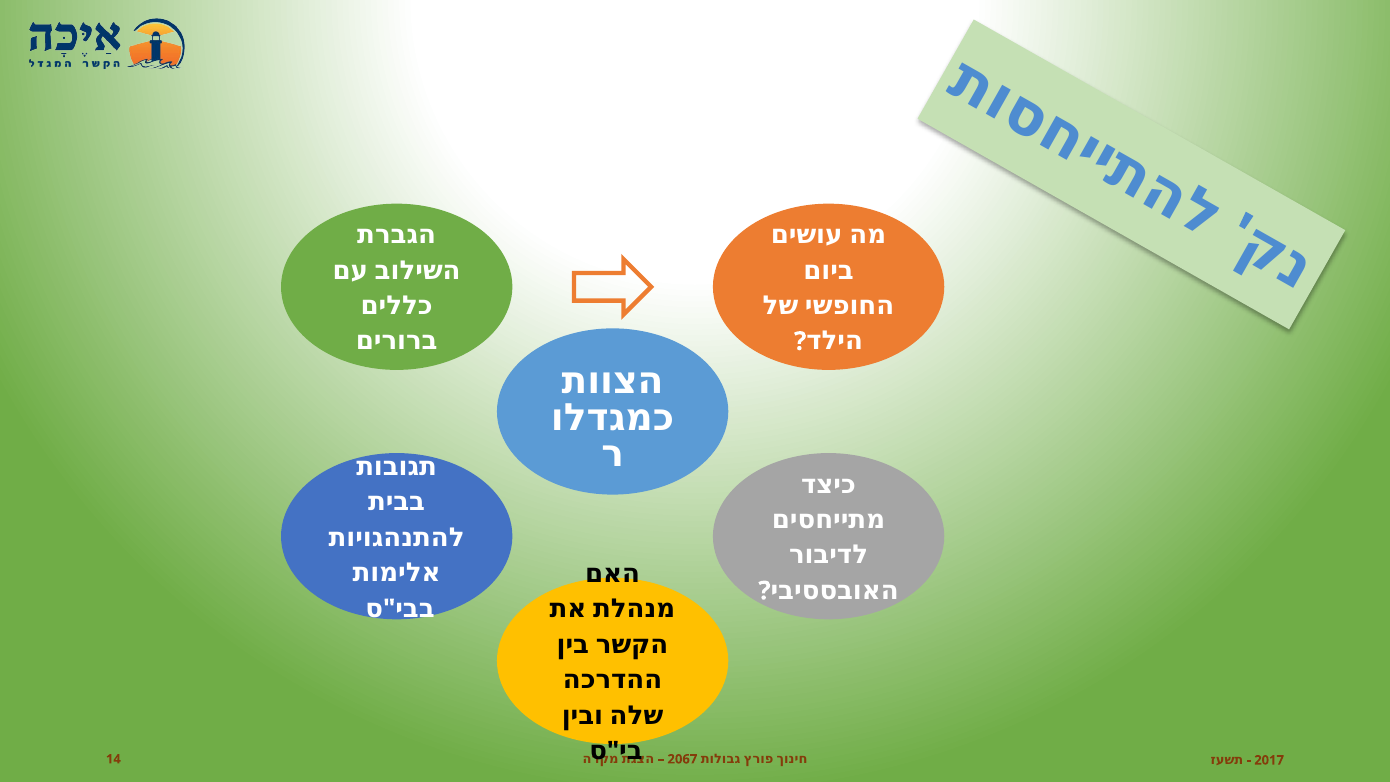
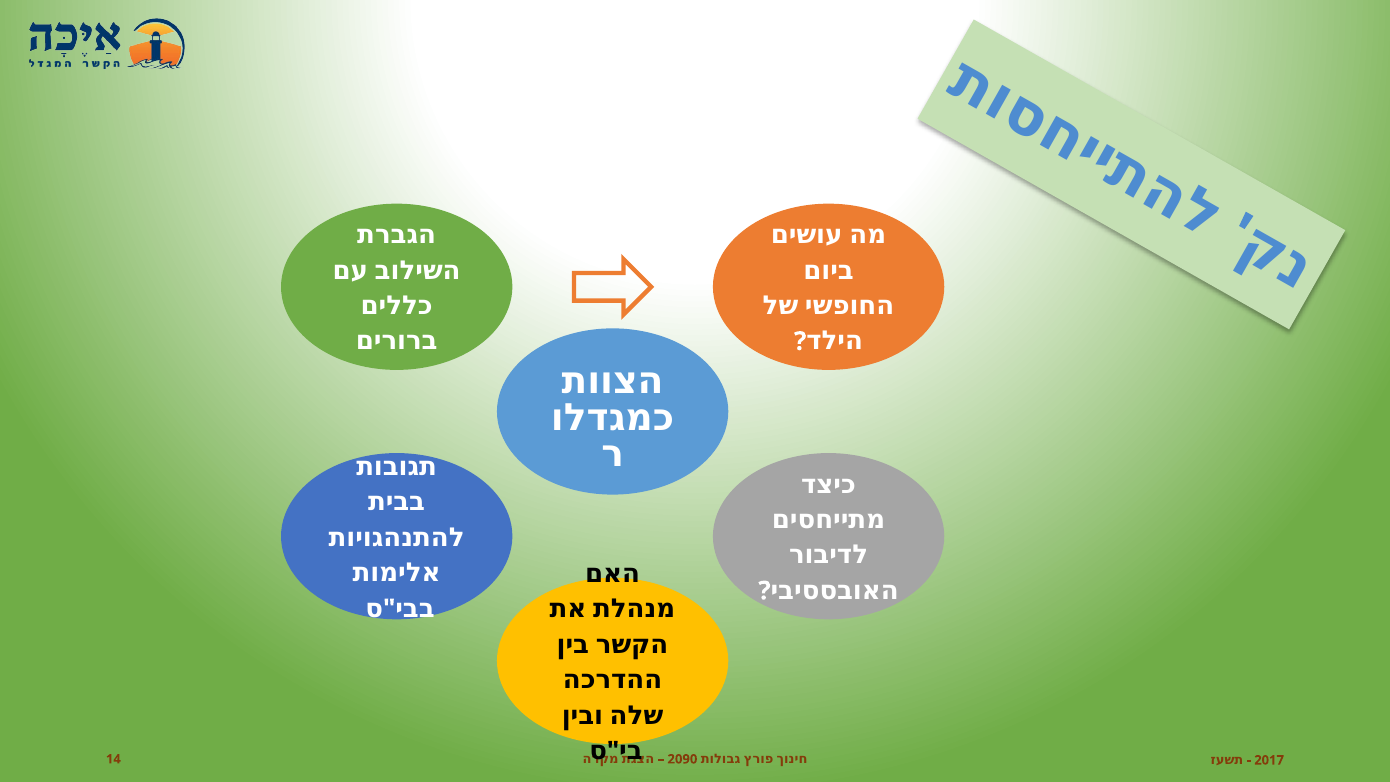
2067: 2067 -> 2090 (682, 759)
